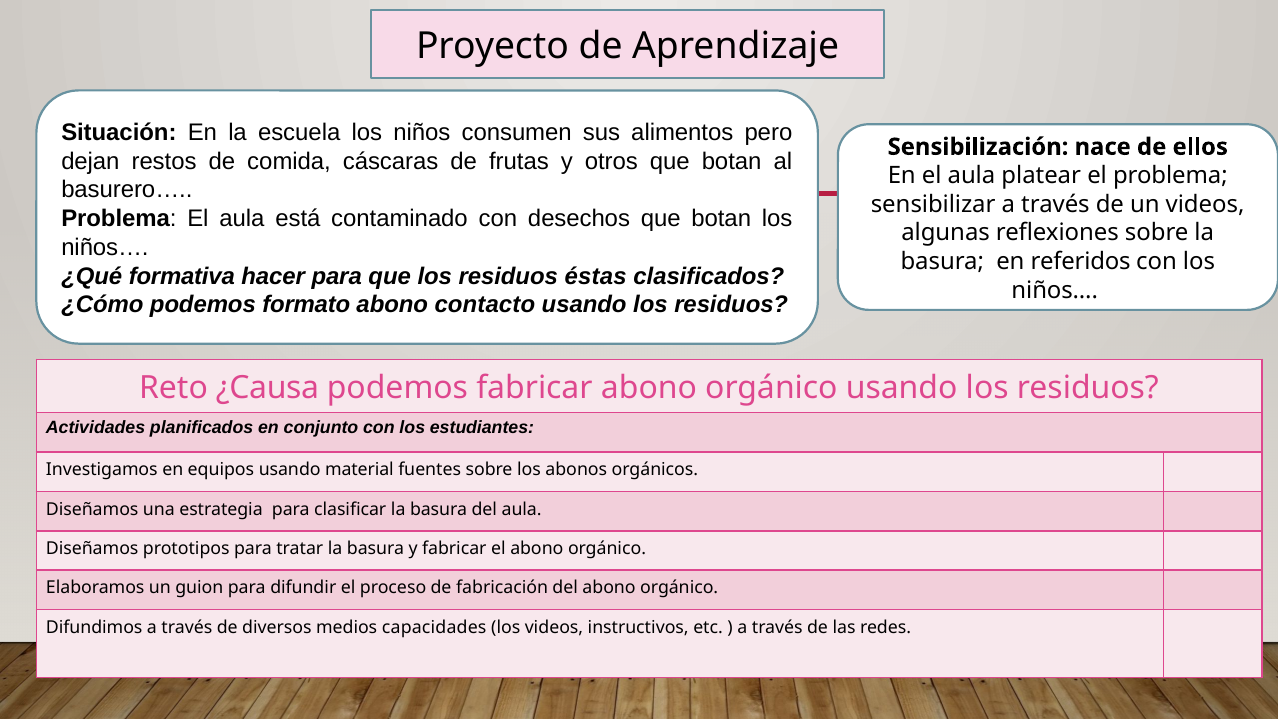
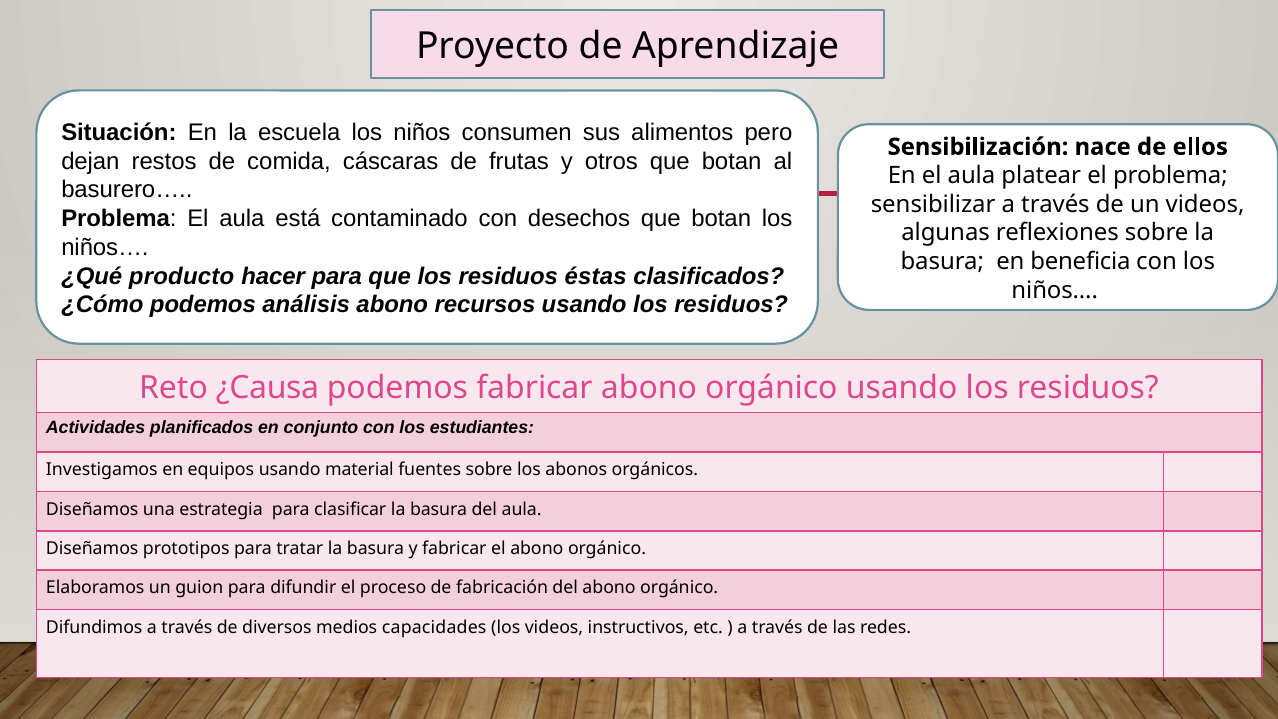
referidos: referidos -> beneficia (1081, 262)
formativa: formativa -> producto (182, 276)
formato: formato -> análisis (306, 305)
contacto: contacto -> recursos (485, 305)
